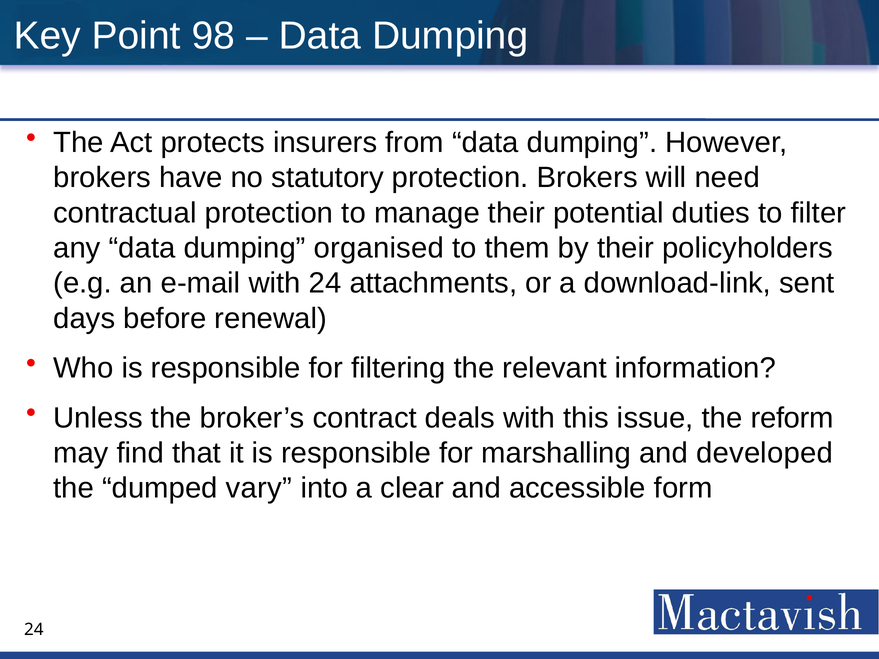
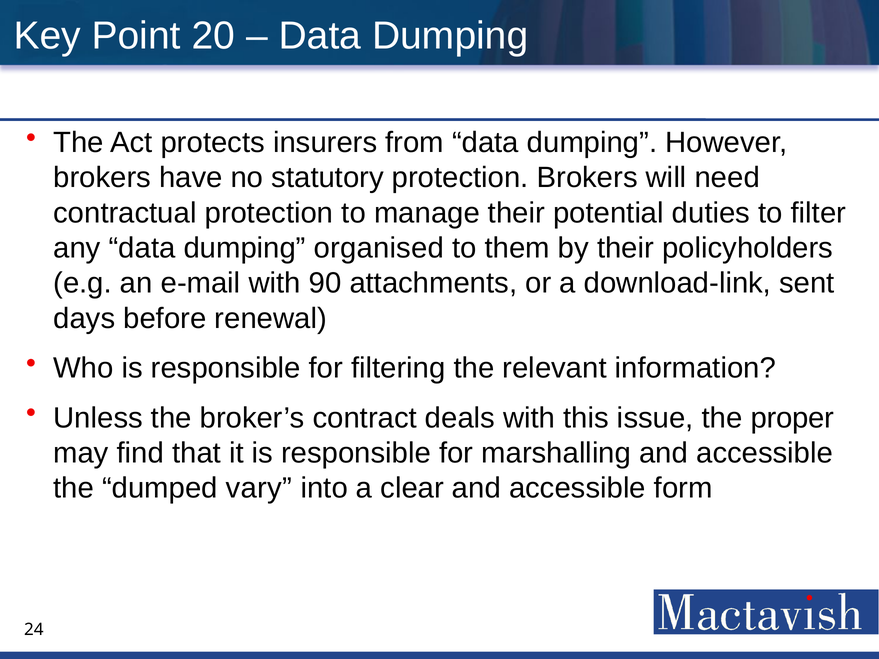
98: 98 -> 20 (213, 36)
with 24: 24 -> 90 (325, 283)
reform: reform -> proper (792, 418)
marshalling and developed: developed -> accessible (765, 453)
